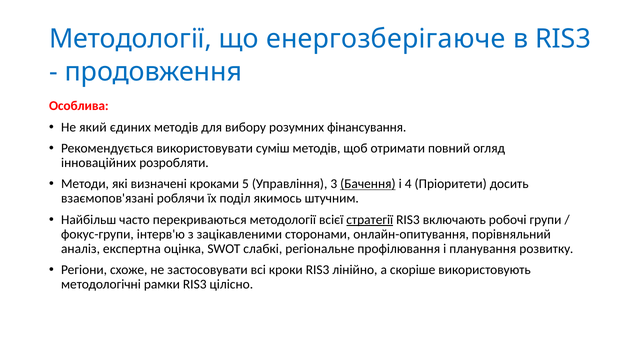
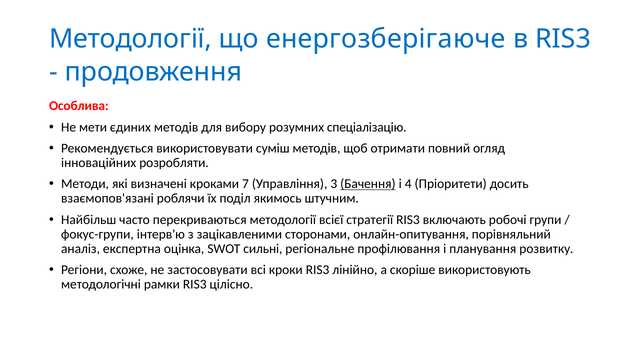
який: який -> мети (93, 127)
фінансування: фінансування -> спеціалізацію (367, 127)
5: 5 -> 7 (245, 184)
стратегії underline: present -> none (370, 219)
слабкі: слабкі -> сильні (263, 248)
